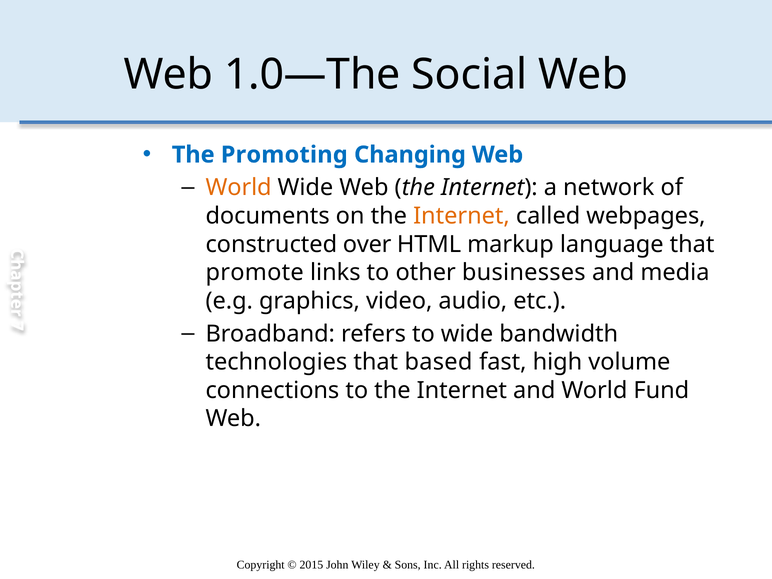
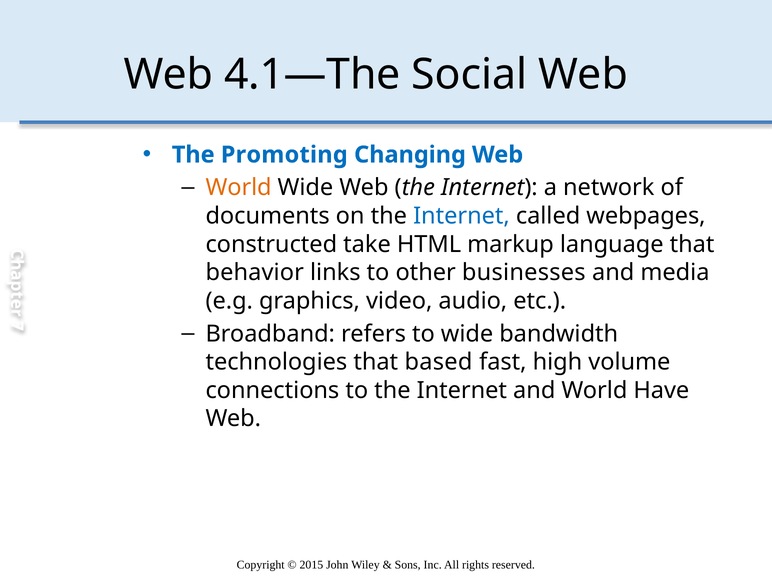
1.0—The: 1.0—The -> 4.1—The (312, 74)
Internet colour: orange -> blue (461, 216)
over: over -> take (367, 244)
promote: promote -> behavior (255, 273)
Fund: Fund -> Have (661, 390)
